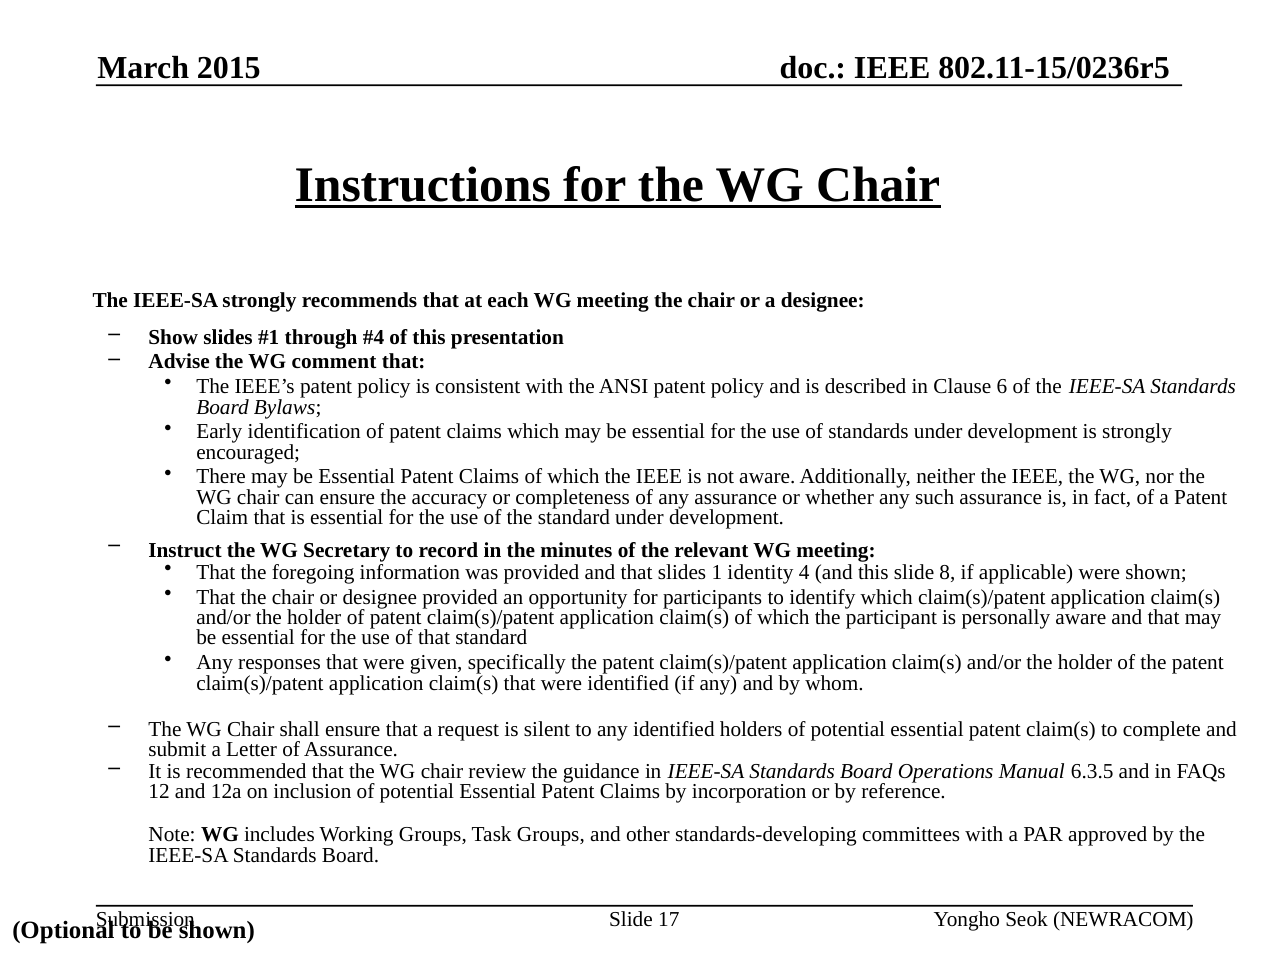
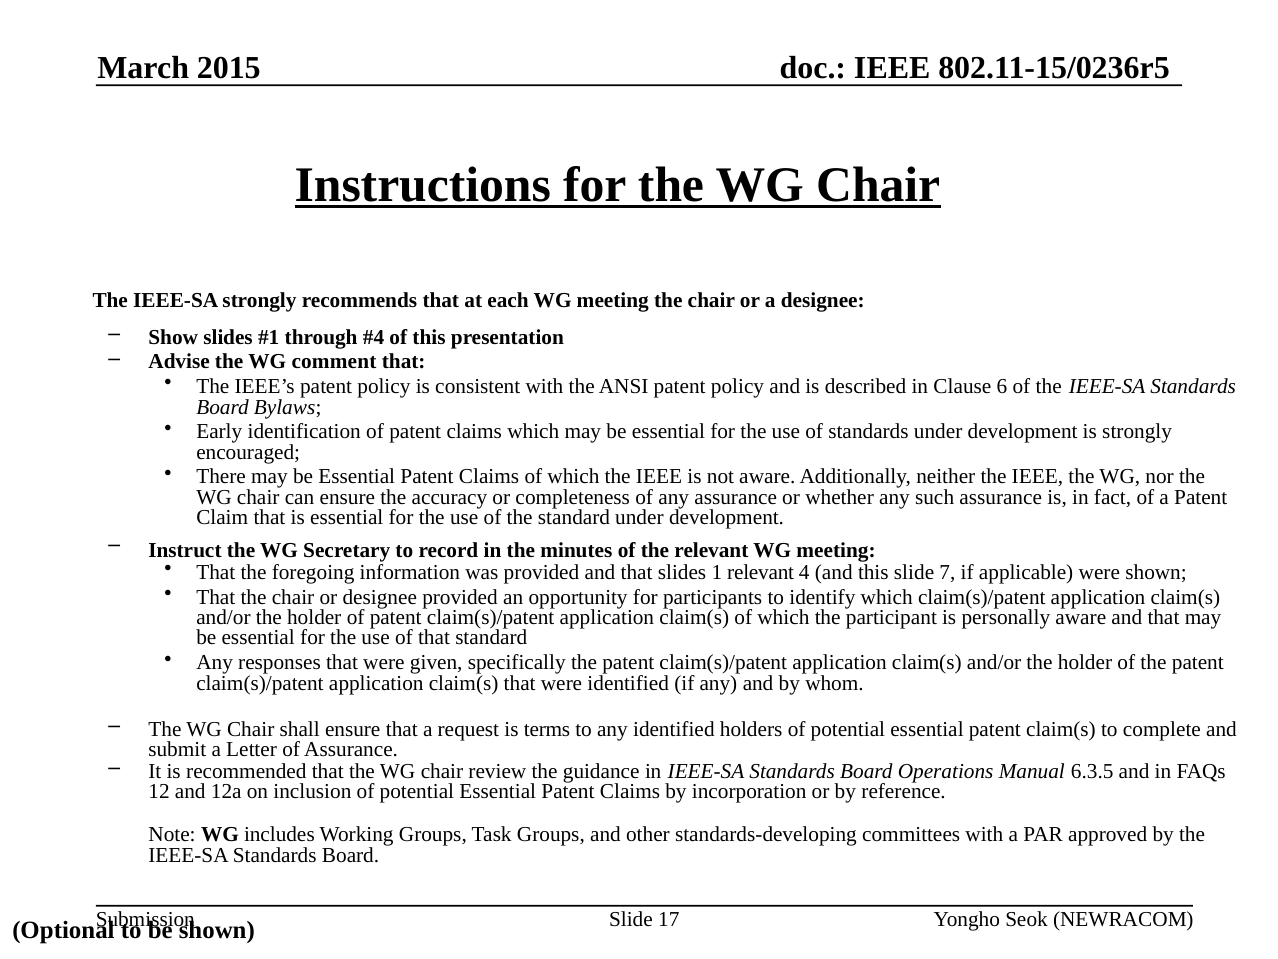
1 identity: identity -> relevant (761, 572)
8: 8 -> 7 (947, 572)
silent: silent -> terms (547, 729)
